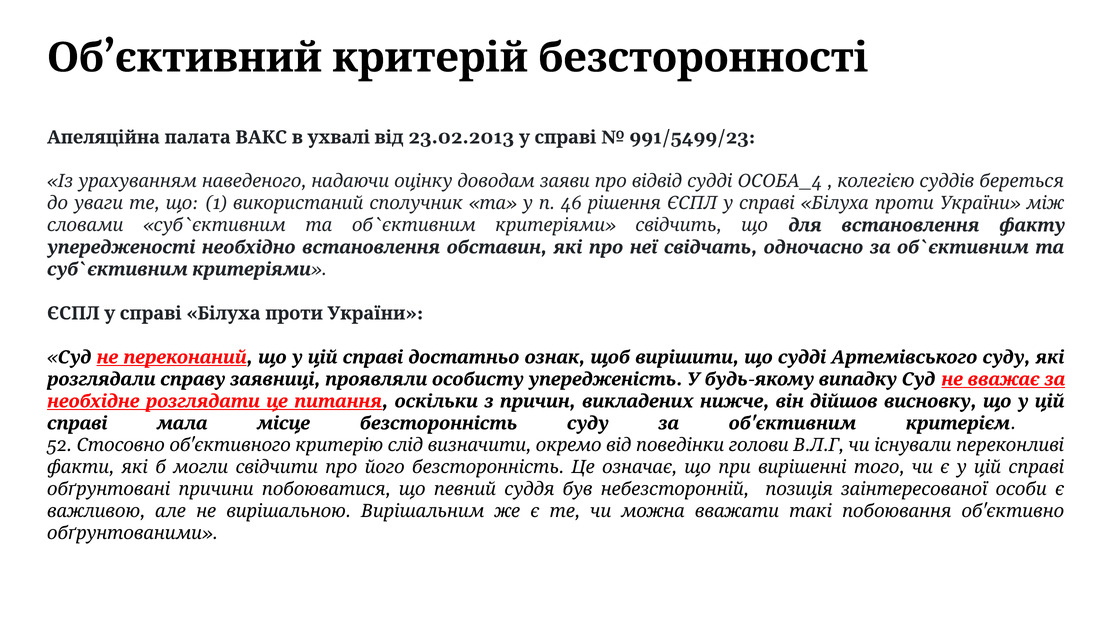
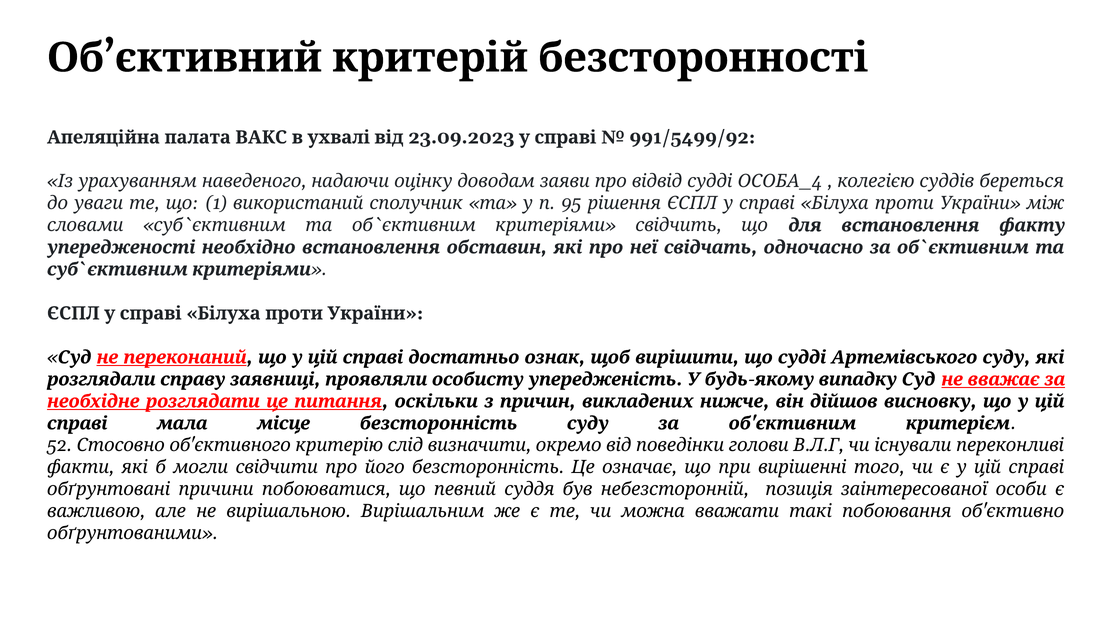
23.02.2013: 23.02.2013 -> 23.09.2023 (461, 137)
991/5499/23: 991/5499/23 -> 991/5499/92 (692, 137)
46: 46 -> 95 (571, 203)
